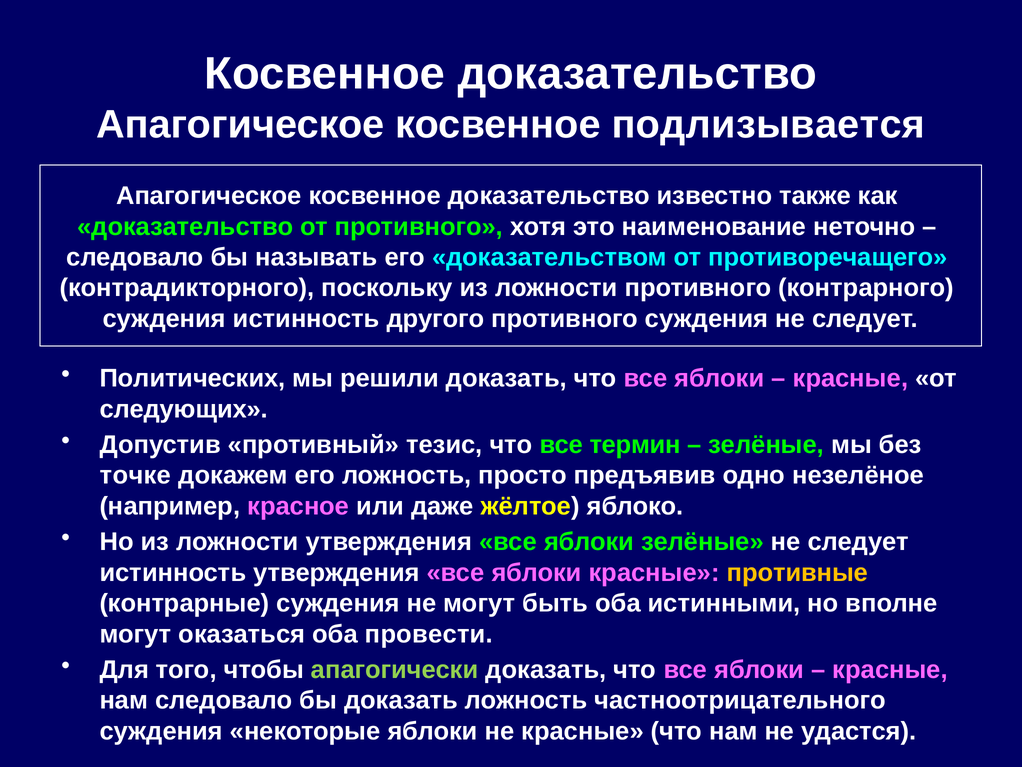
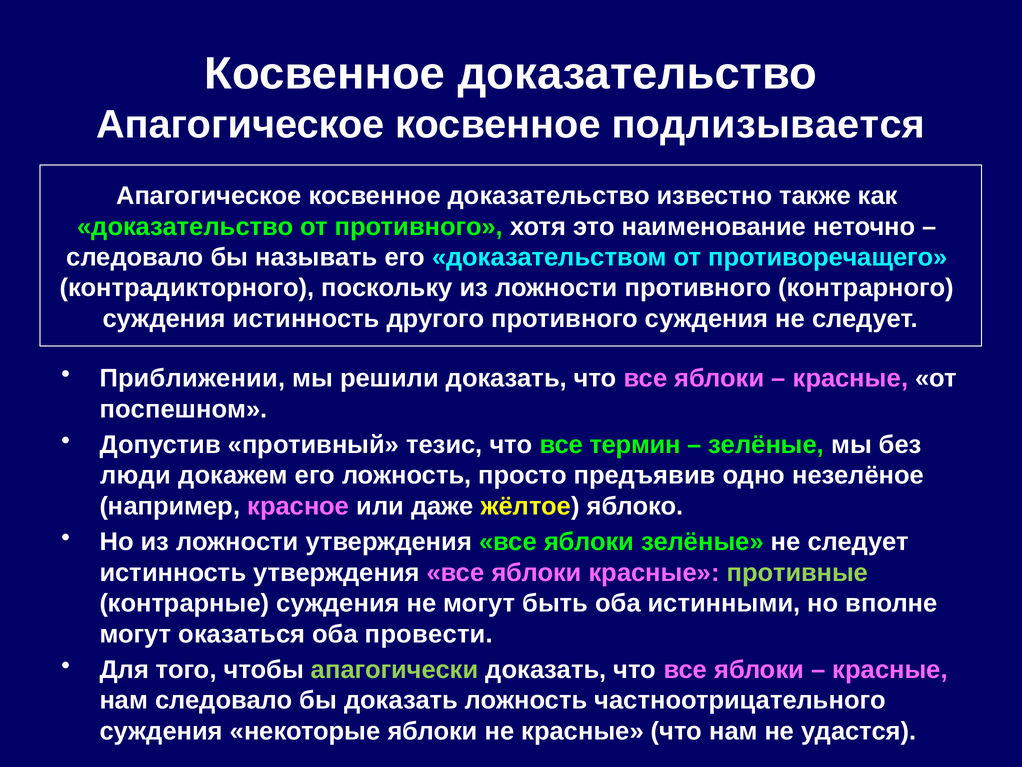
Политических: Политических -> Приближении (192, 378)
следующих: следующих -> поспешном (184, 409)
точке: точке -> люди (135, 475)
противные colour: yellow -> light green (797, 572)
